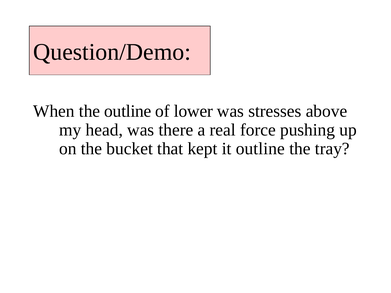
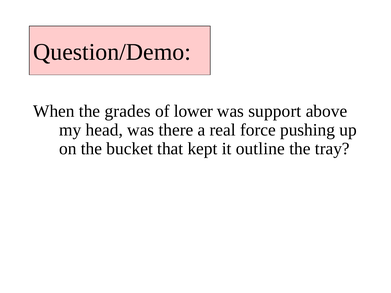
the outline: outline -> grades (128, 111)
stresses: stresses -> support (275, 111)
